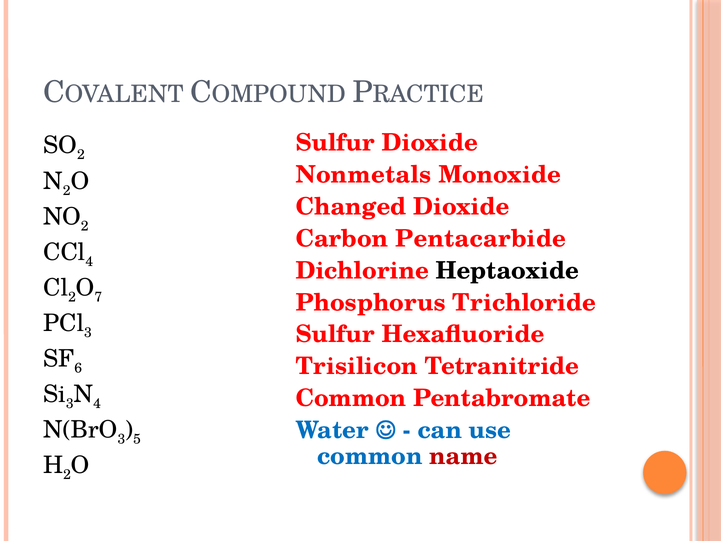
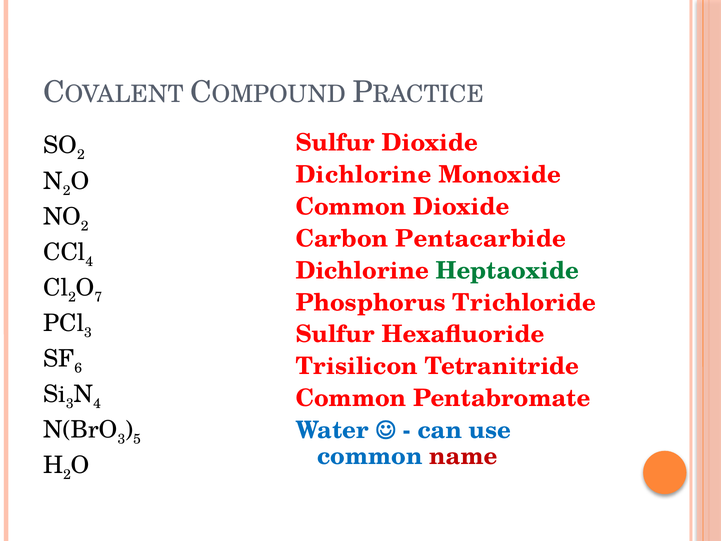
Nonmetals: Nonmetals -> Dichlorine (364, 175)
Changed: Changed -> Common (351, 207)
Heptaoxide colour: black -> green (507, 270)
